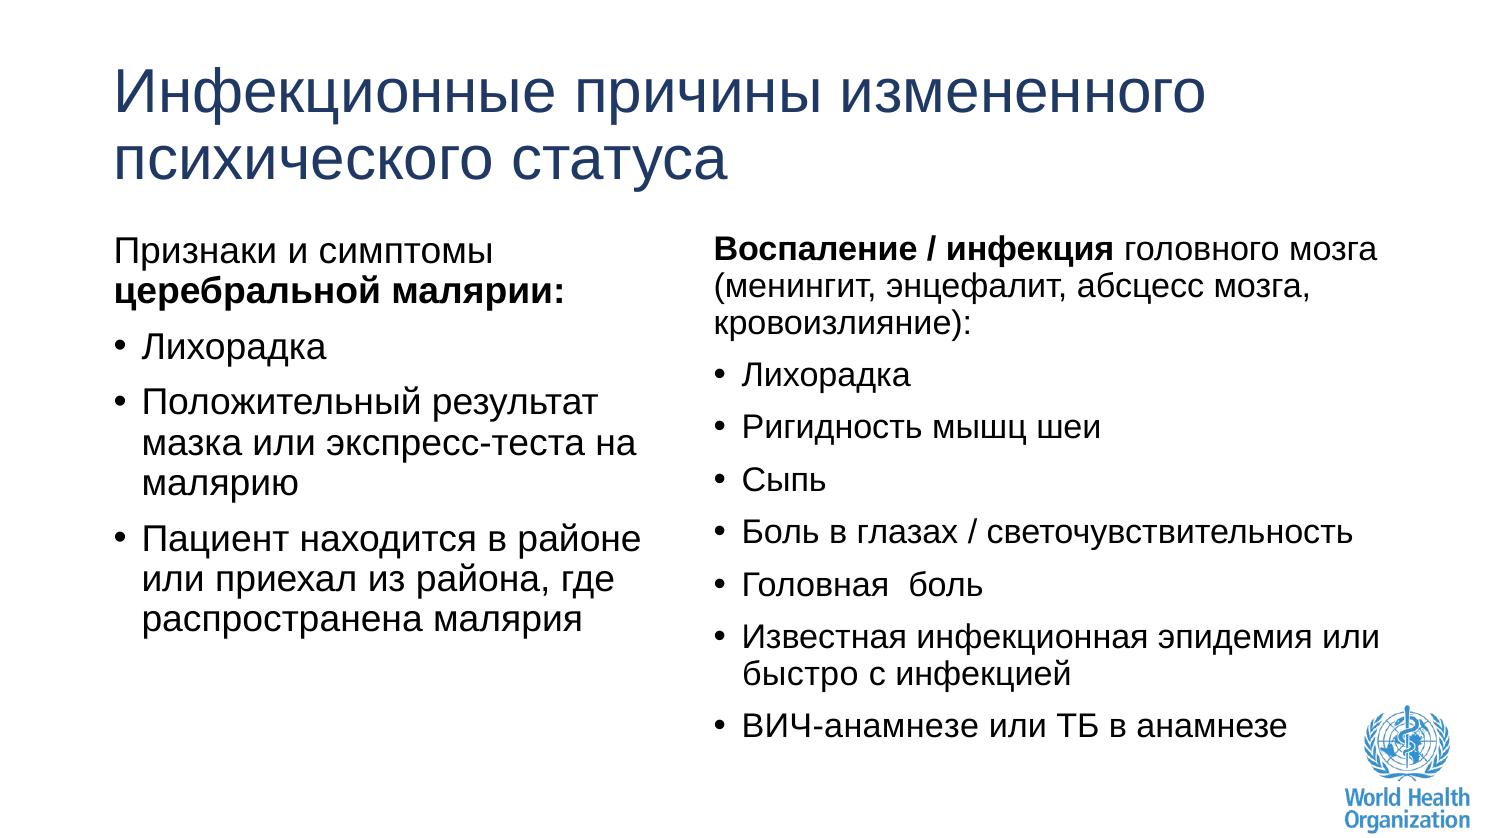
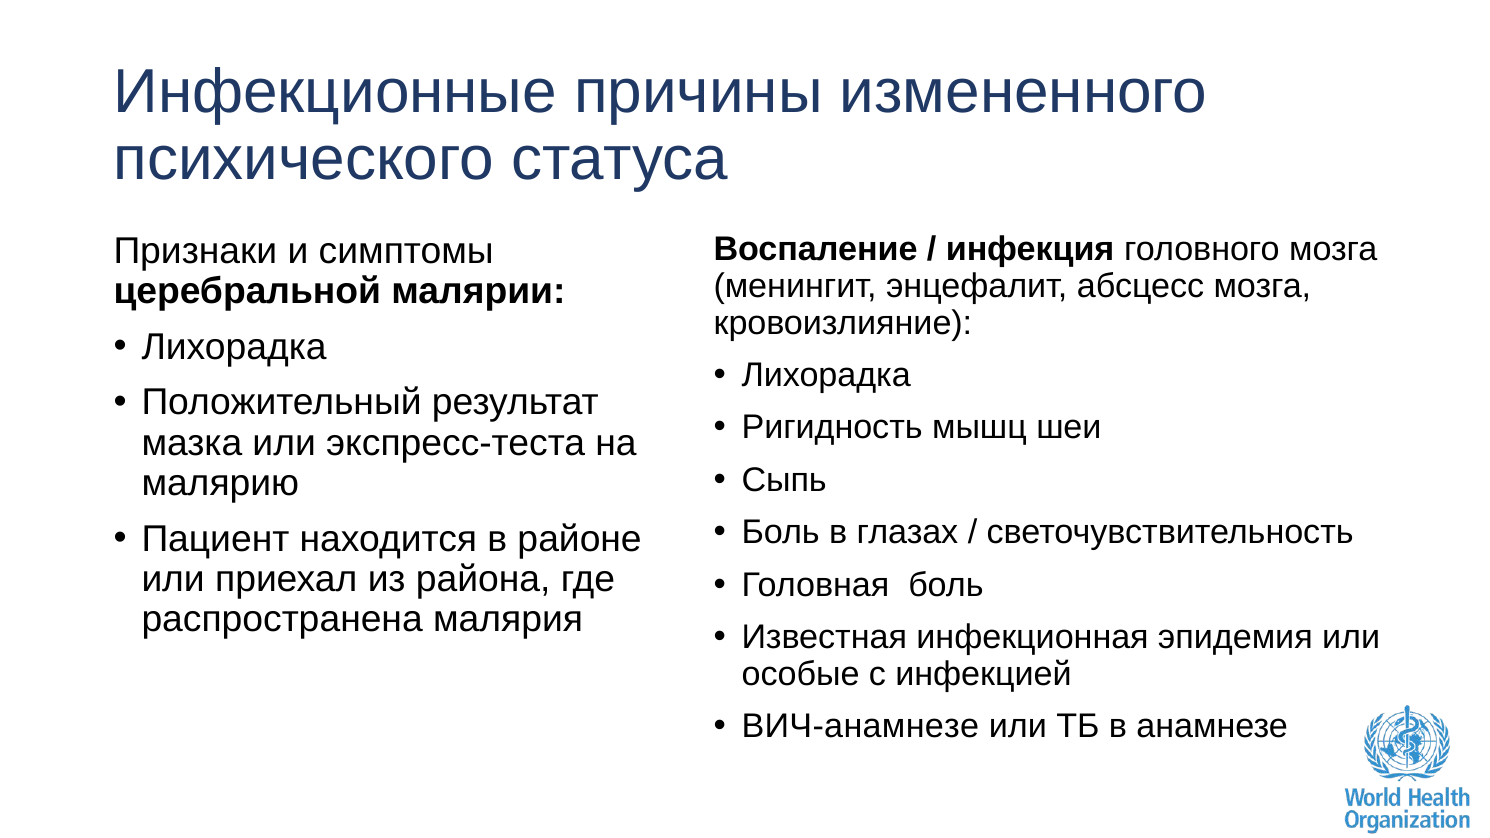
быстро: быстро -> особые (801, 674)
